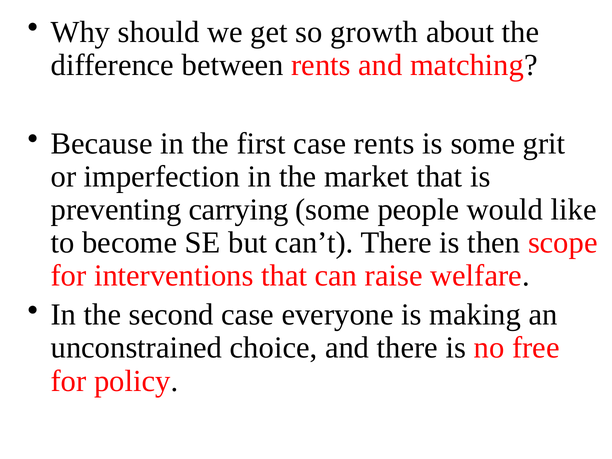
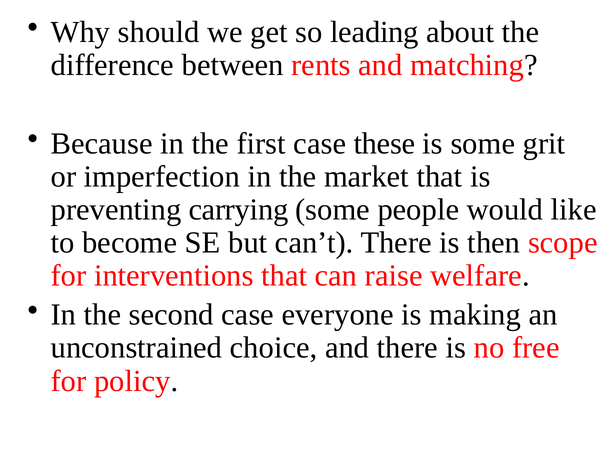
growth: growth -> leading (374, 32)
case rents: rents -> these (384, 143)
